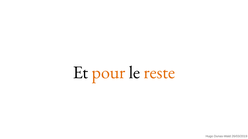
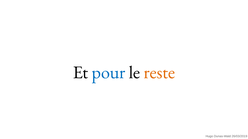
pour colour: orange -> blue (109, 73)
